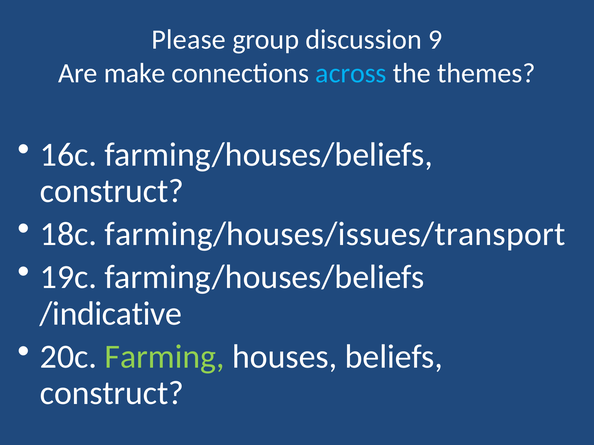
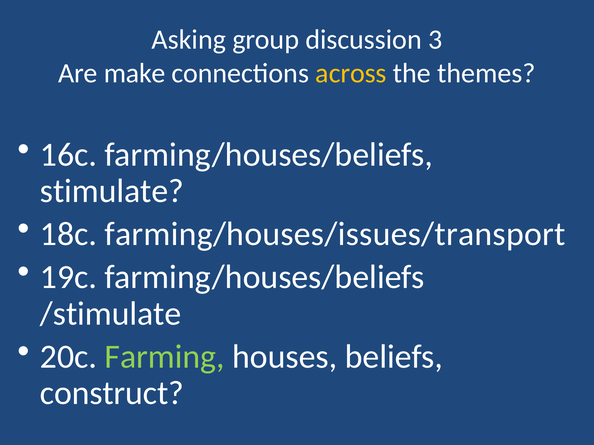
Please: Please -> Asking (189, 40)
9: 9 -> 3 (435, 40)
across colour: light blue -> yellow (351, 73)
construct: construct -> stimulate (112, 191)
/indicative: /indicative -> /stimulate (111, 314)
